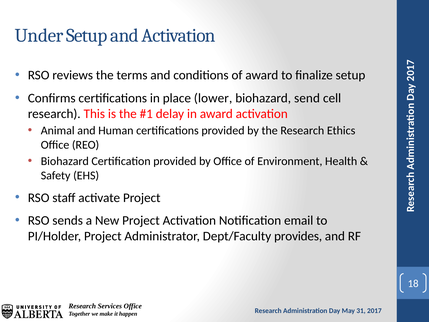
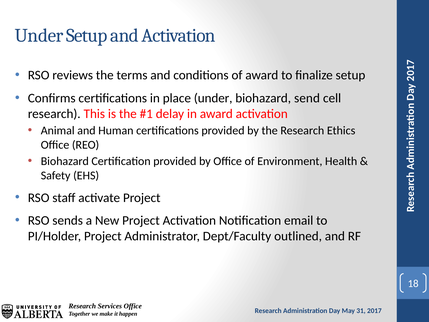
place lower: lower -> under (213, 98)
provides: provides -> outlined (298, 236)
